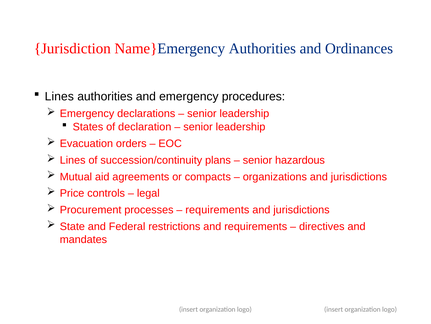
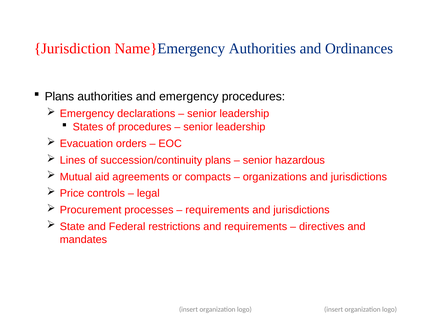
Lines: Lines -> Plans (59, 96)
of declaration: declaration -> procedures (145, 127)
